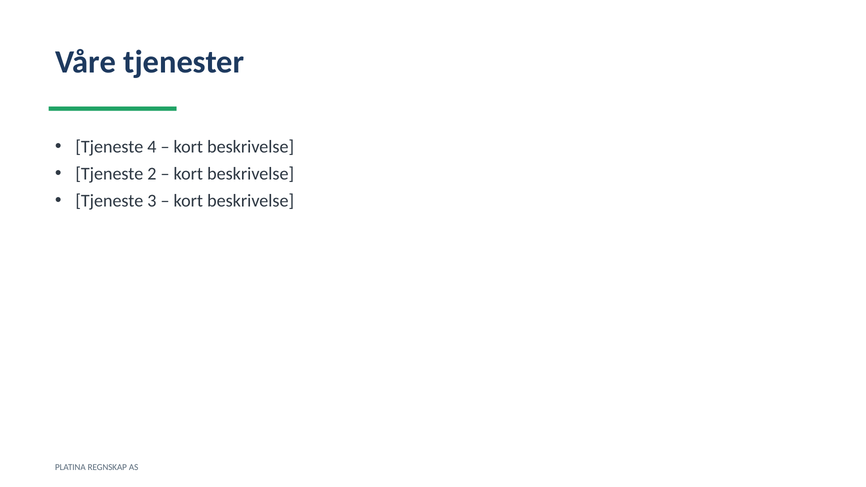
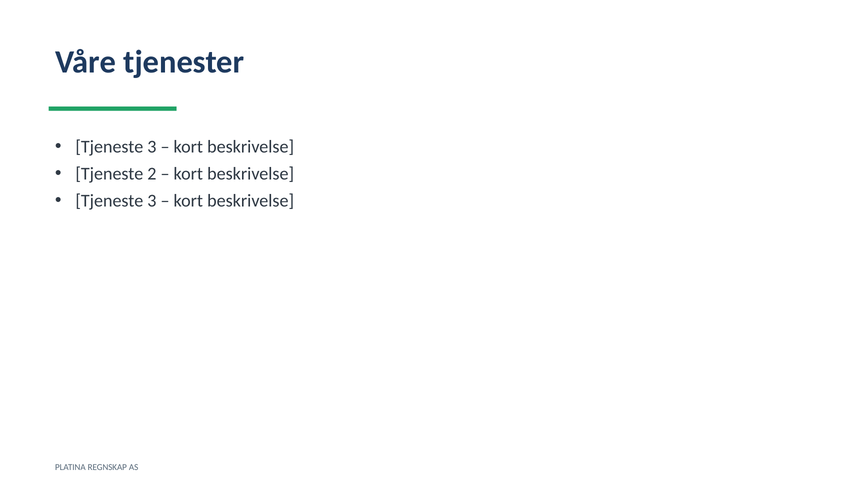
4: 4 -> 3 (152, 147)
